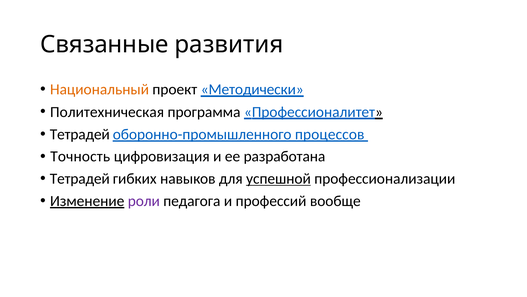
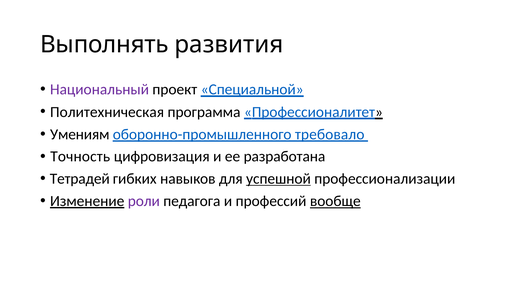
Связанные: Связанные -> Выполнять (104, 44)
Национальный colour: orange -> purple (100, 89)
Методически: Методически -> Специальной (252, 89)
Тетрадей: Тетрадей -> Умениям (80, 134)
процессов: процессов -> требовало (330, 134)
вообще underline: none -> present (335, 201)
